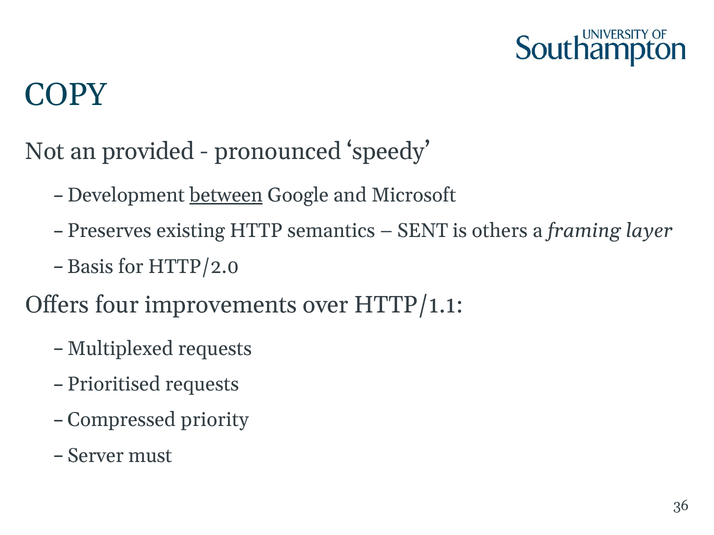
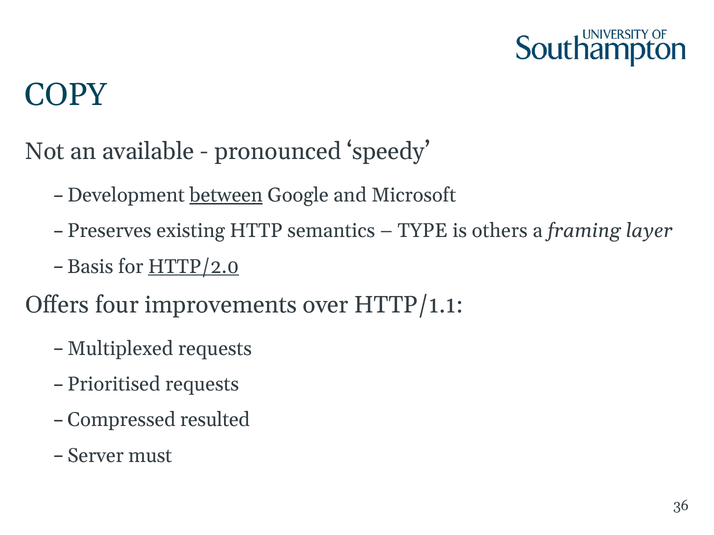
provided: provided -> available (148, 152)
SENT: SENT -> TYPE (423, 231)
HTTP/2.0 underline: none -> present (194, 267)
priority: priority -> resulted (215, 420)
